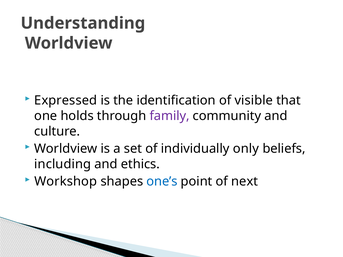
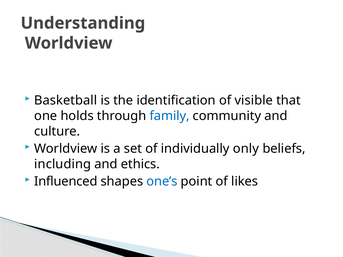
Expressed: Expressed -> Basketball (66, 101)
family colour: purple -> blue (170, 116)
Workshop: Workshop -> Influenced (66, 182)
next: next -> likes (245, 182)
